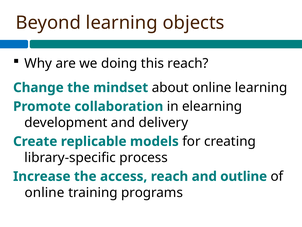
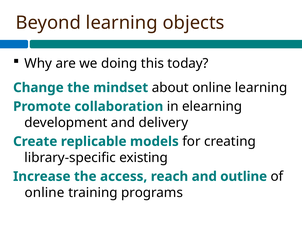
this reach: reach -> today (188, 63)
process: process -> existing (144, 157)
